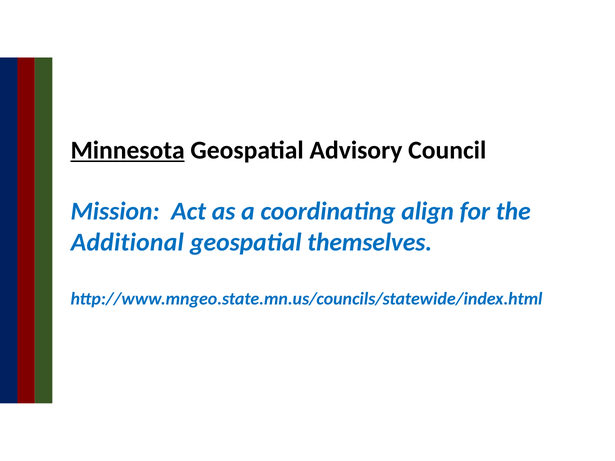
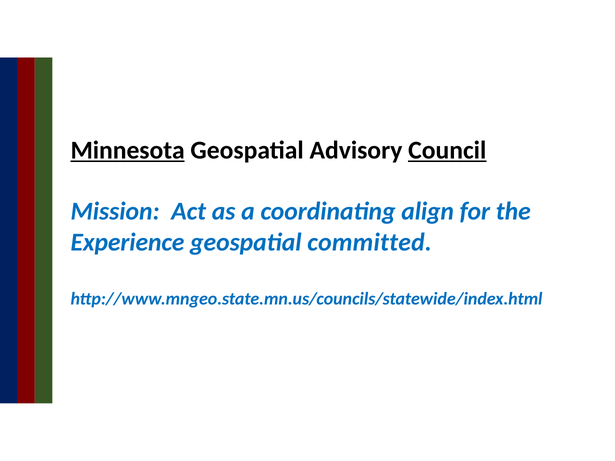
Council underline: none -> present (447, 150)
Additional: Additional -> Experience (127, 242)
themselves: themselves -> committed (370, 242)
